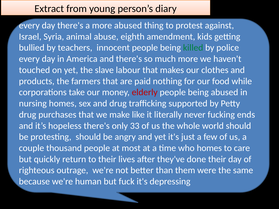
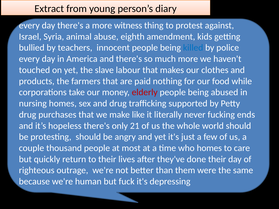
more abused: abused -> witness (128, 25)
killed colour: green -> blue (193, 48)
33: 33 -> 21 (135, 126)
